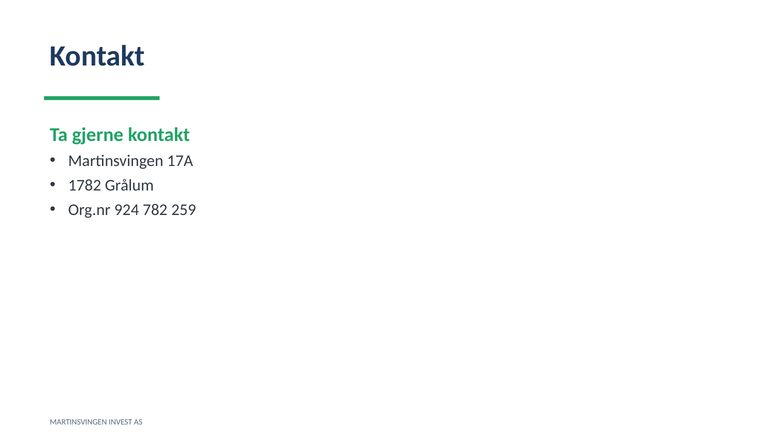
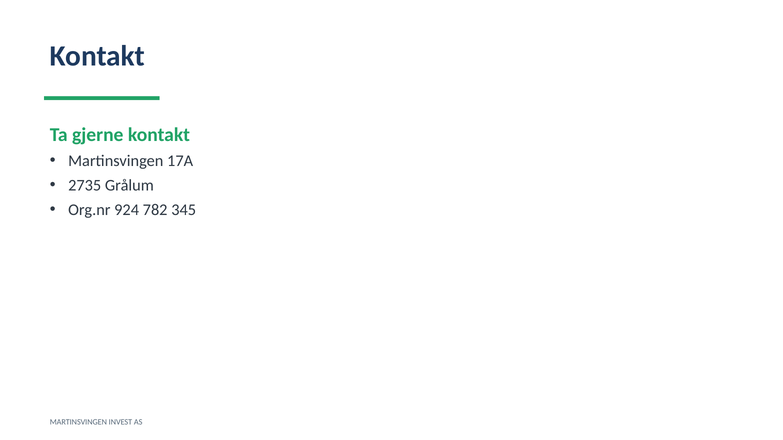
1782: 1782 -> 2735 (85, 185)
259: 259 -> 345 (184, 210)
